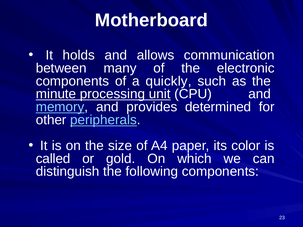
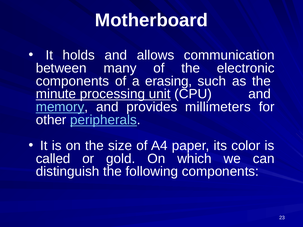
quickly: quickly -> erasing (169, 81)
determined: determined -> millimeters (218, 107)
